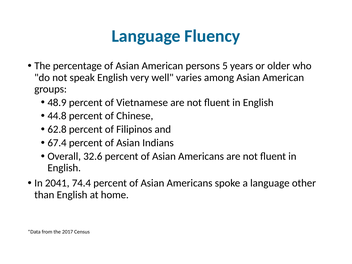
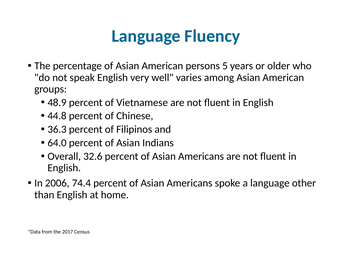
62.8: 62.8 -> 36.3 (57, 129)
67.4: 67.4 -> 64.0 (57, 143)
2041: 2041 -> 2006 (57, 183)
